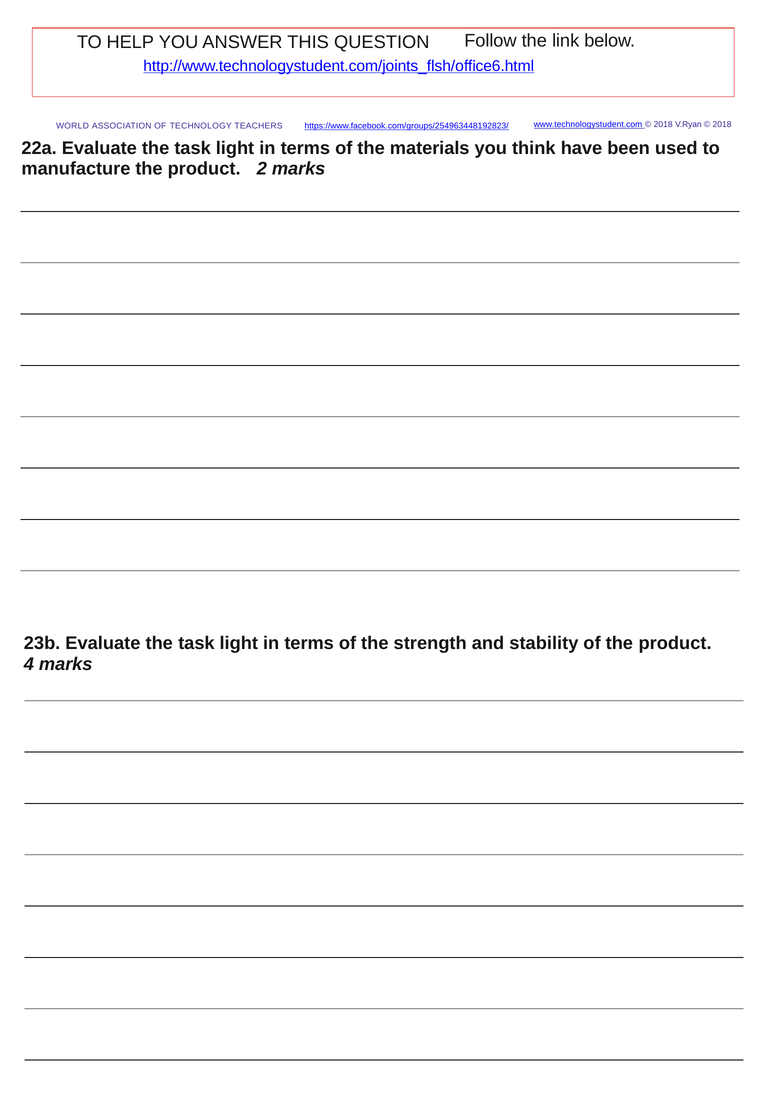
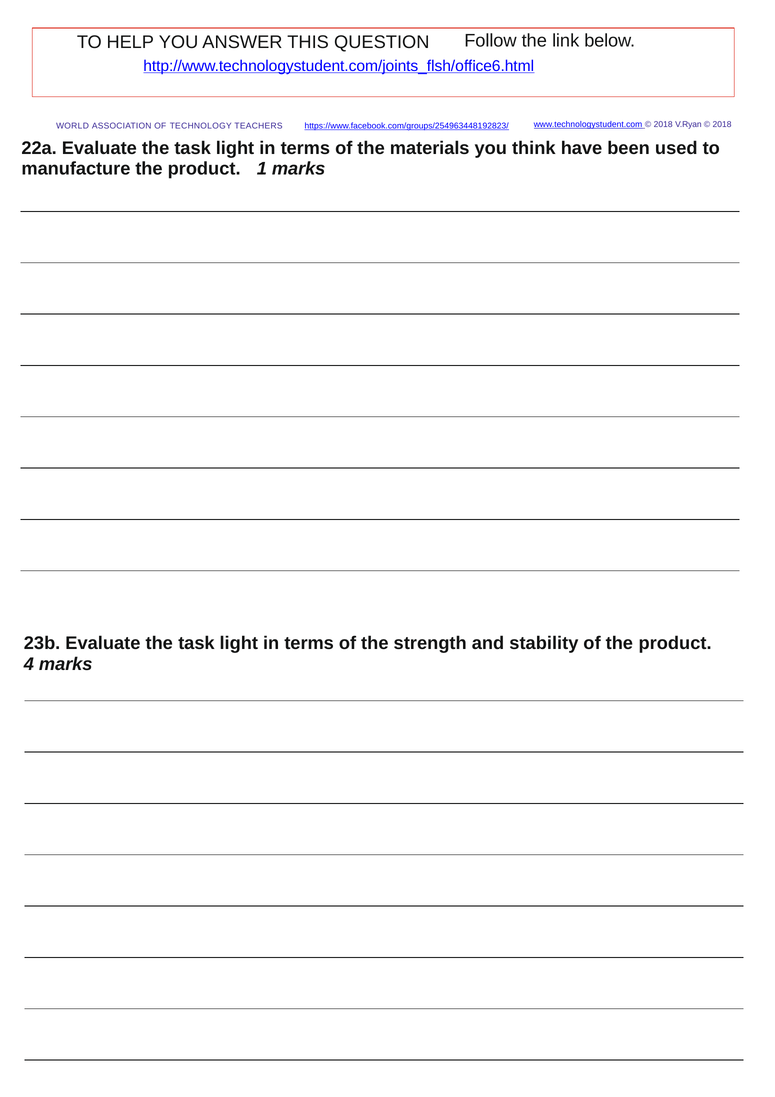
2: 2 -> 1 (262, 169)
